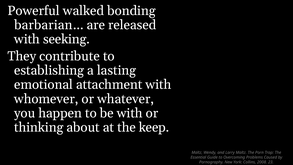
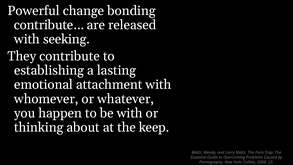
walked: walked -> change (84, 11)
barbarian…: barbarian… -> contribute… (49, 25)
